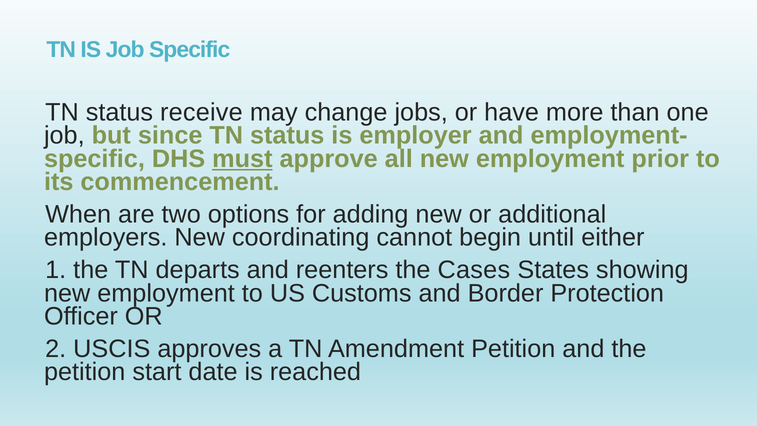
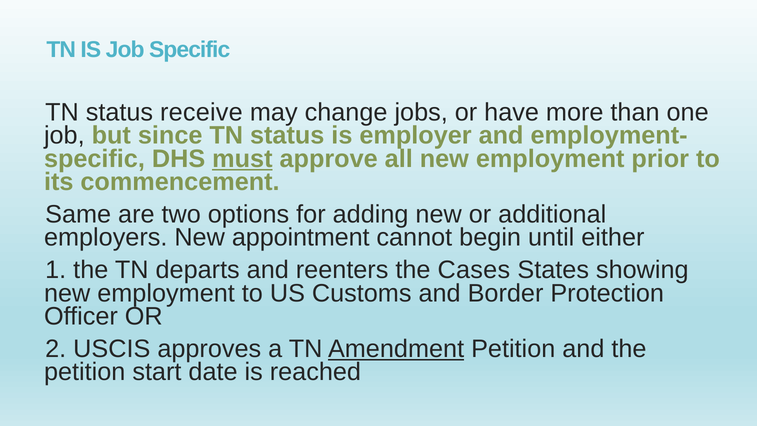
When: When -> Same (78, 214)
coordinating: coordinating -> appointment (301, 238)
Amendment underline: none -> present (396, 349)
